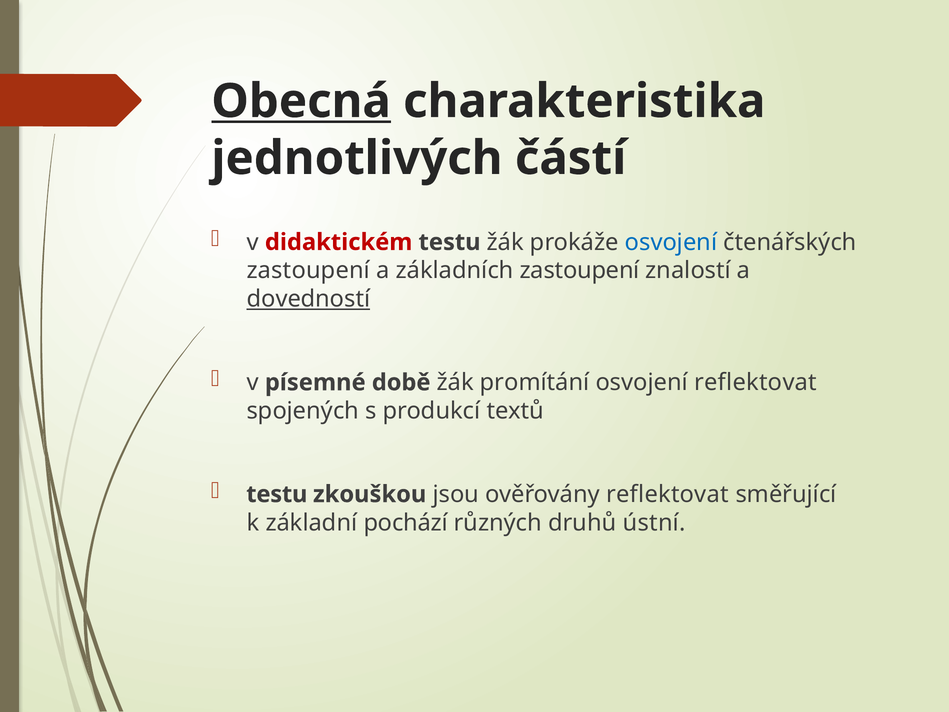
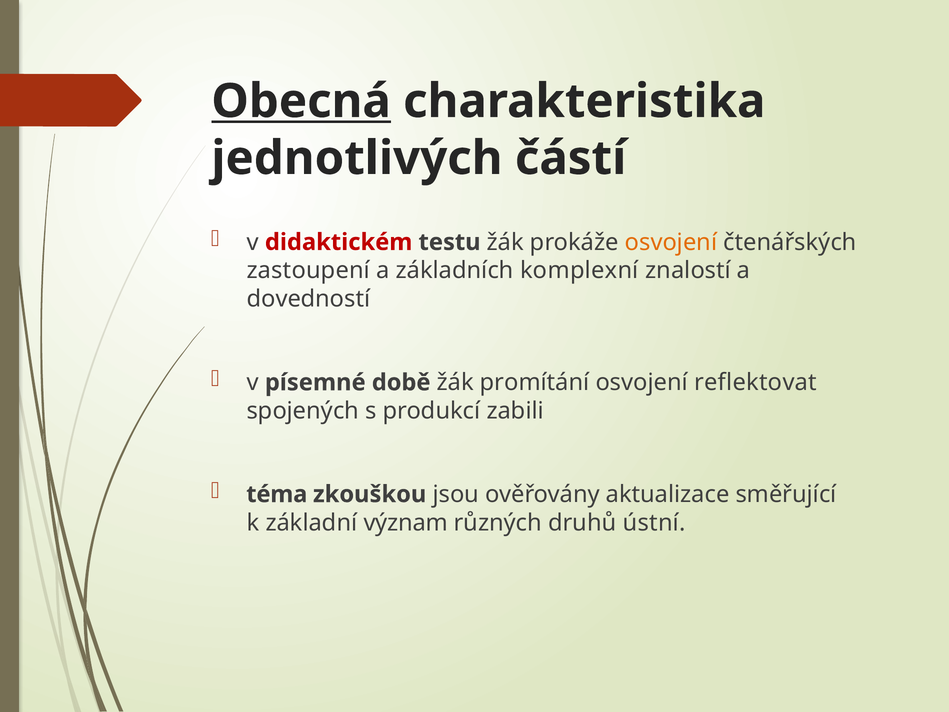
osvojení colour: blue -> orange (671, 242)
základních zastoupení: zastoupení -> komplexní (579, 271)
dovedností underline: present -> none (308, 299)
textů: textů -> zabili (515, 411)
testu: testu -> téma (277, 494)
ověřovány reflektovat: reflektovat -> aktualizace (668, 494)
pochází: pochází -> význam (406, 523)
